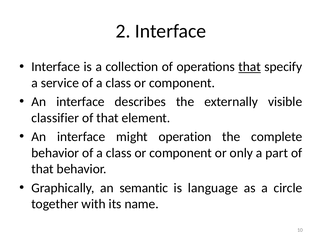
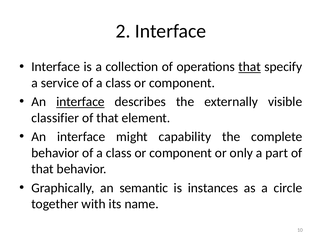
interface underline: none -> present (80, 102)
operation: operation -> capability (185, 137)
language: language -> instances (213, 188)
